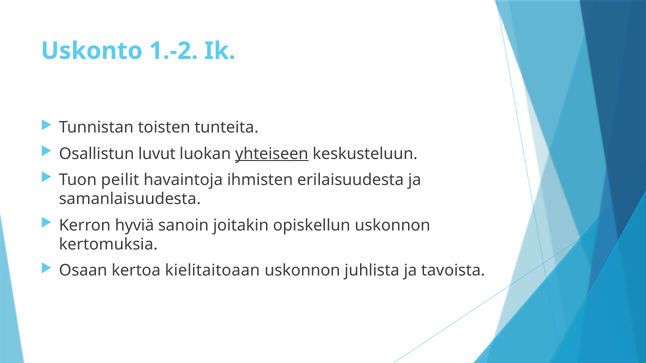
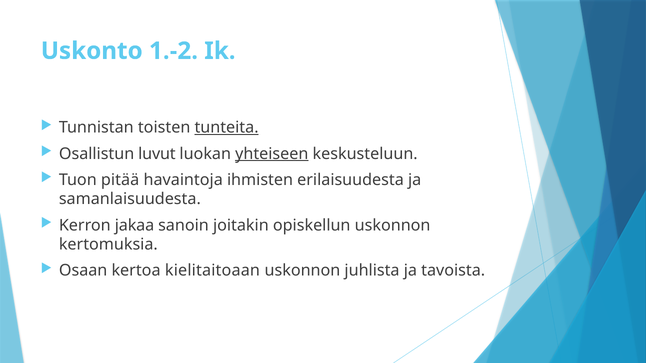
tunteita underline: none -> present (227, 128)
peilit: peilit -> pitää (120, 180)
hyviä: hyviä -> jakaa (135, 225)
